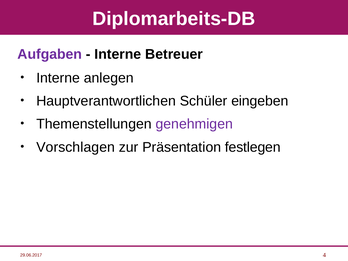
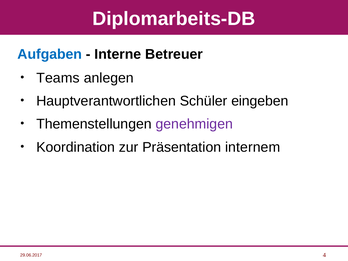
Aufgaben colour: purple -> blue (50, 54)
Interne: Interne -> Teams (58, 78)
Vorschlagen: Vorschlagen -> Koordination (76, 147)
festlegen: festlegen -> internem (253, 147)
